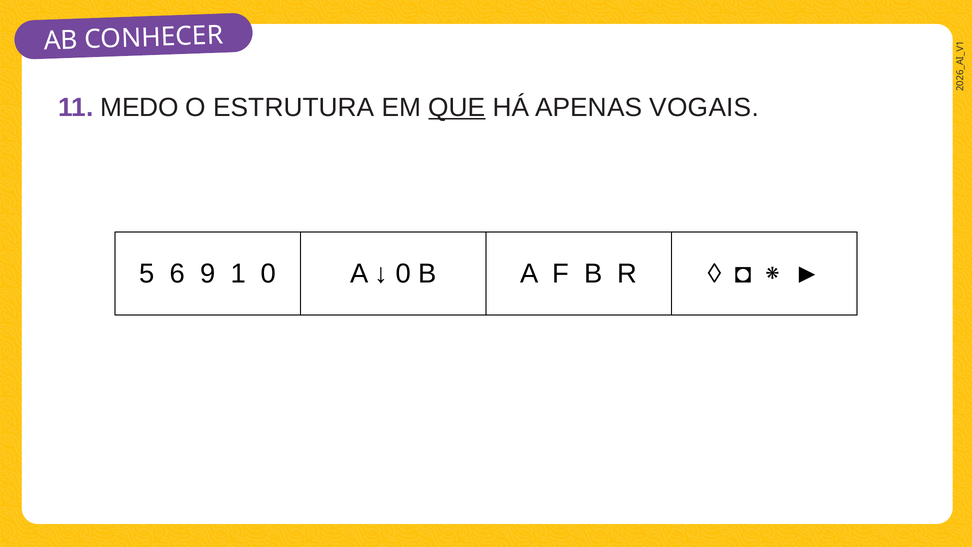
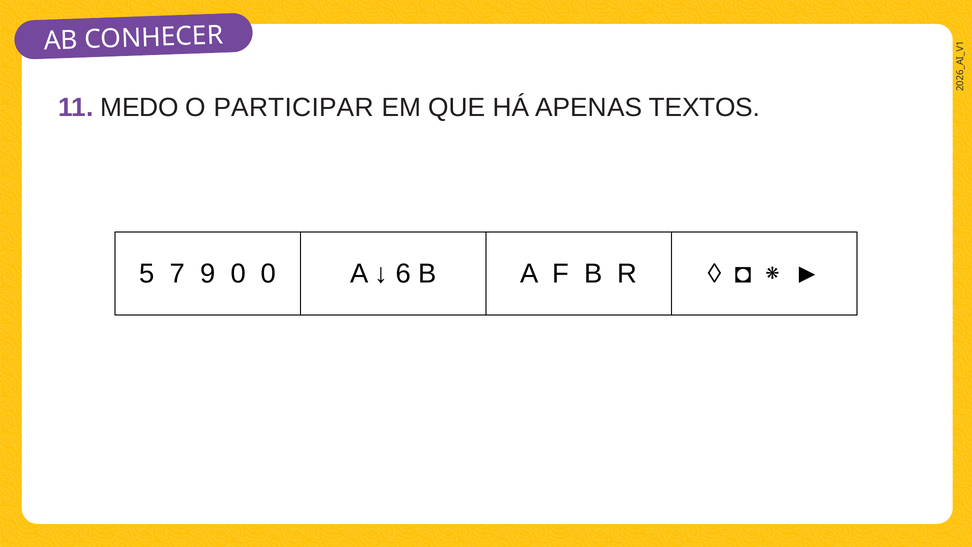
ESTRUTURA: ESTRUTURA -> PARTICIPAR (294, 107)
QUE underline: present -> none (457, 107)
VOGAIS: VOGAIS -> TEXTOS (704, 107)
5 6: 6 -> 7 (177, 274)
9 1: 1 -> 0 (238, 274)
0: 0 -> 6 (403, 274)
